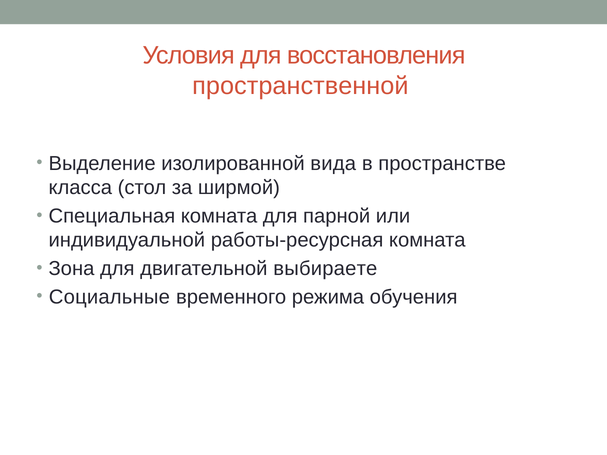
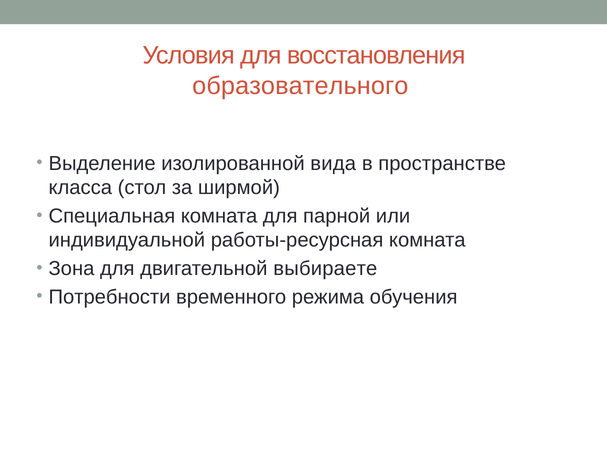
пространственной: пространственной -> образовательного (300, 86)
Социальные: Социальные -> Потребности (110, 297)
